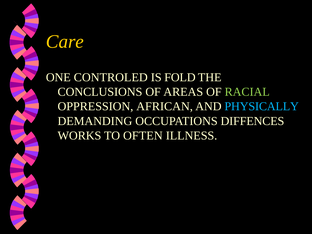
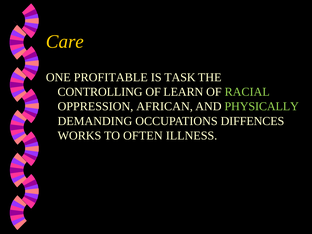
CONTROLED: CONTROLED -> PROFITABLE (111, 77)
FOLD: FOLD -> TASK (180, 77)
CONCLUSIONS: CONCLUSIONS -> CONTROLLING (100, 92)
AREAS: AREAS -> LEARN (183, 92)
PHYSICALLY colour: light blue -> light green (262, 106)
